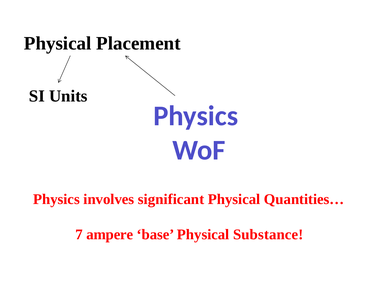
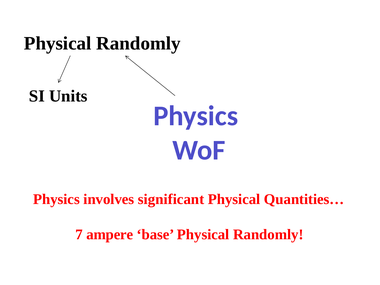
Placement: Placement -> Randomly (138, 43)
base Physical Substance: Substance -> Randomly (268, 235)
